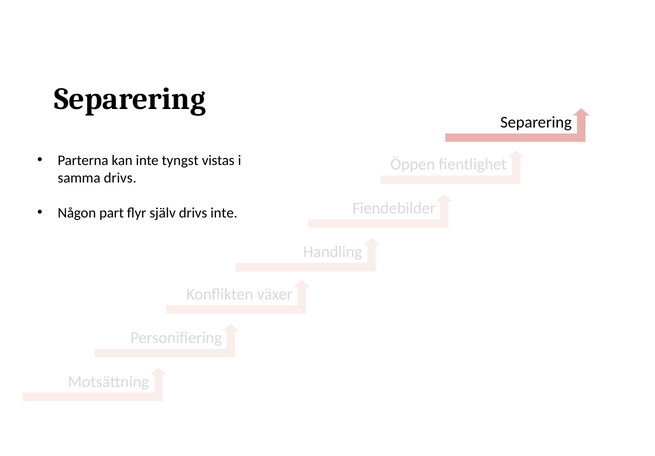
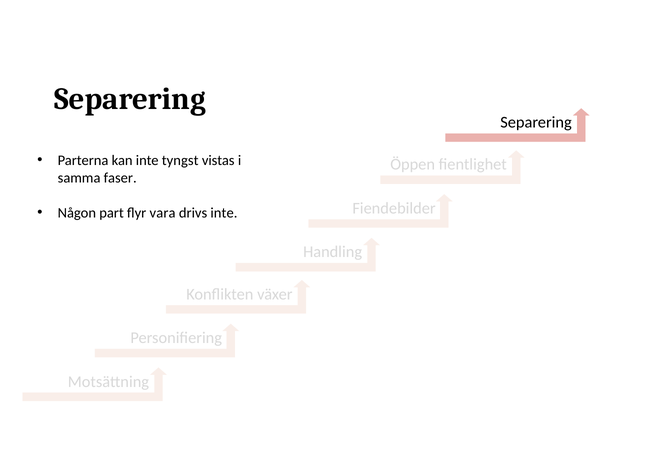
samma drivs: drivs -> faser (120, 178)
själv: själv -> vara (163, 213)
